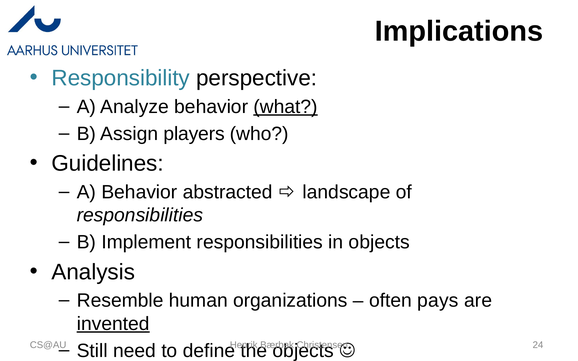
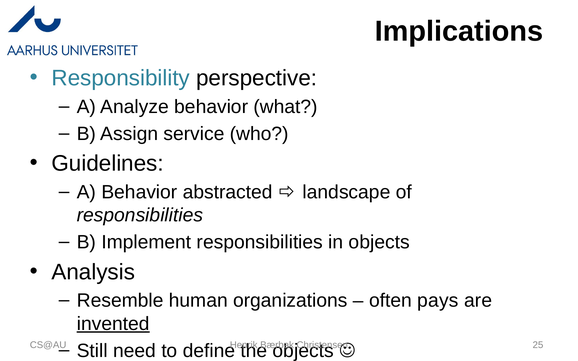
what underline: present -> none (286, 107)
players: players -> service (194, 134)
24: 24 -> 25 (538, 345)
